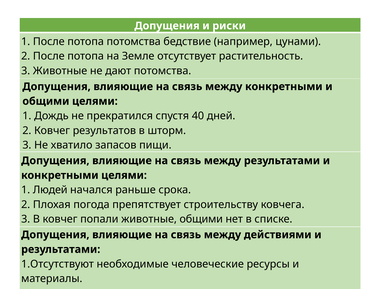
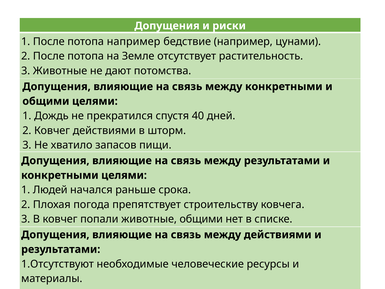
потопа потомства: потомства -> например (134, 42)
Ковчег результатов: результатов -> действиями (104, 130)
